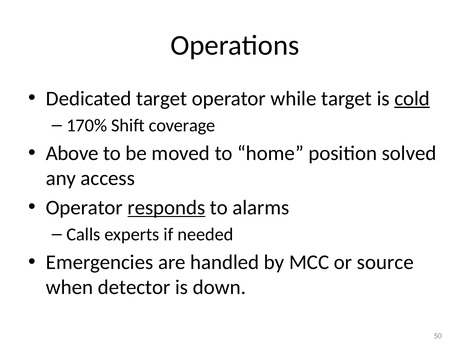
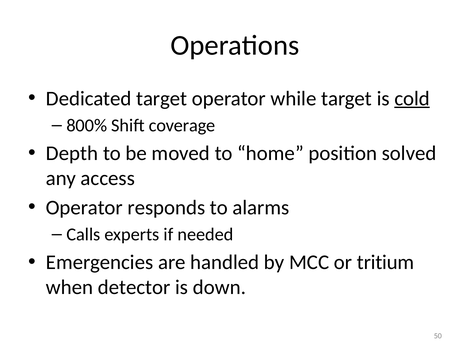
170%: 170% -> 800% (87, 126)
Above: Above -> Depth (72, 153)
responds underline: present -> none (166, 208)
source: source -> tritium (386, 263)
